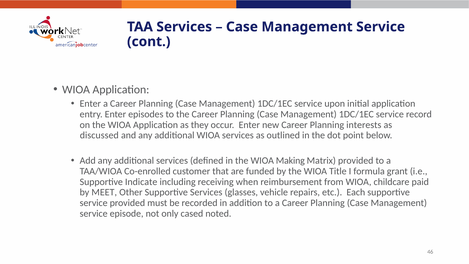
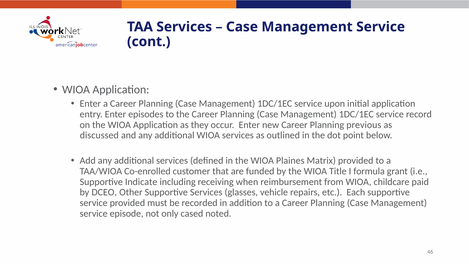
interests: interests -> previous (364, 125)
Making: Making -> Plaines (290, 161)
MEET: MEET -> DCEO (104, 192)
